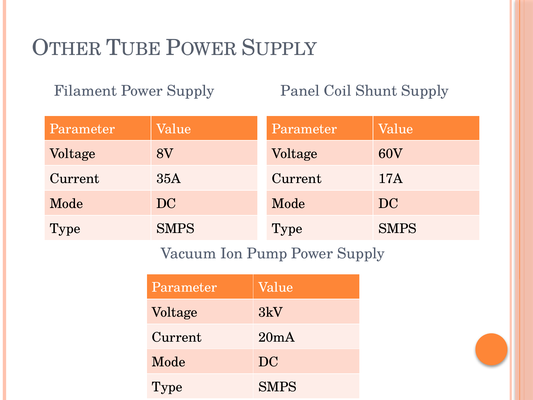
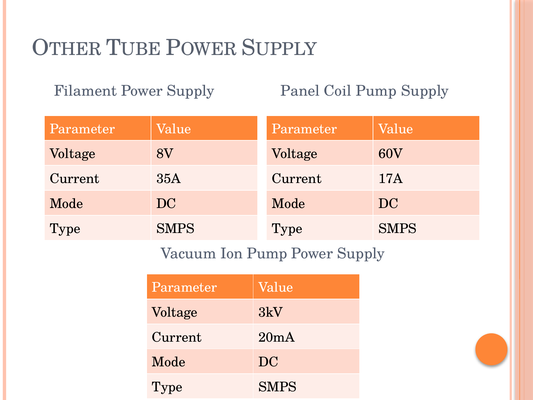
Coil Shunt: Shunt -> Pump (376, 91)
